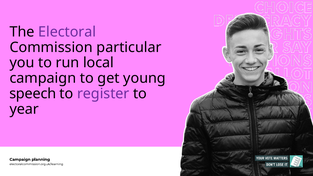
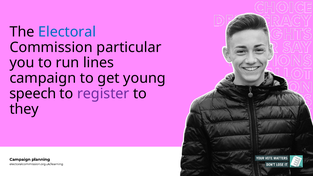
Electoral colour: purple -> blue (67, 32)
local: local -> lines (98, 63)
year: year -> they (24, 109)
